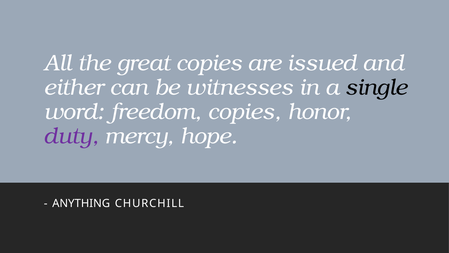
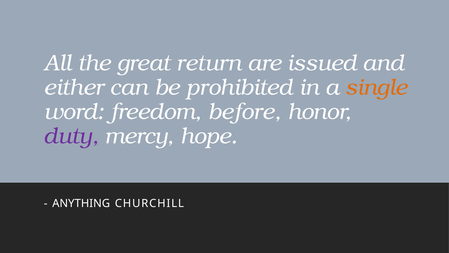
great copies: copies -> return (209, 63)
witnesses: witnesses -> prohibited (239, 87)
single colour: black -> orange (376, 87)
freedom copies: copies -> before (244, 112)
